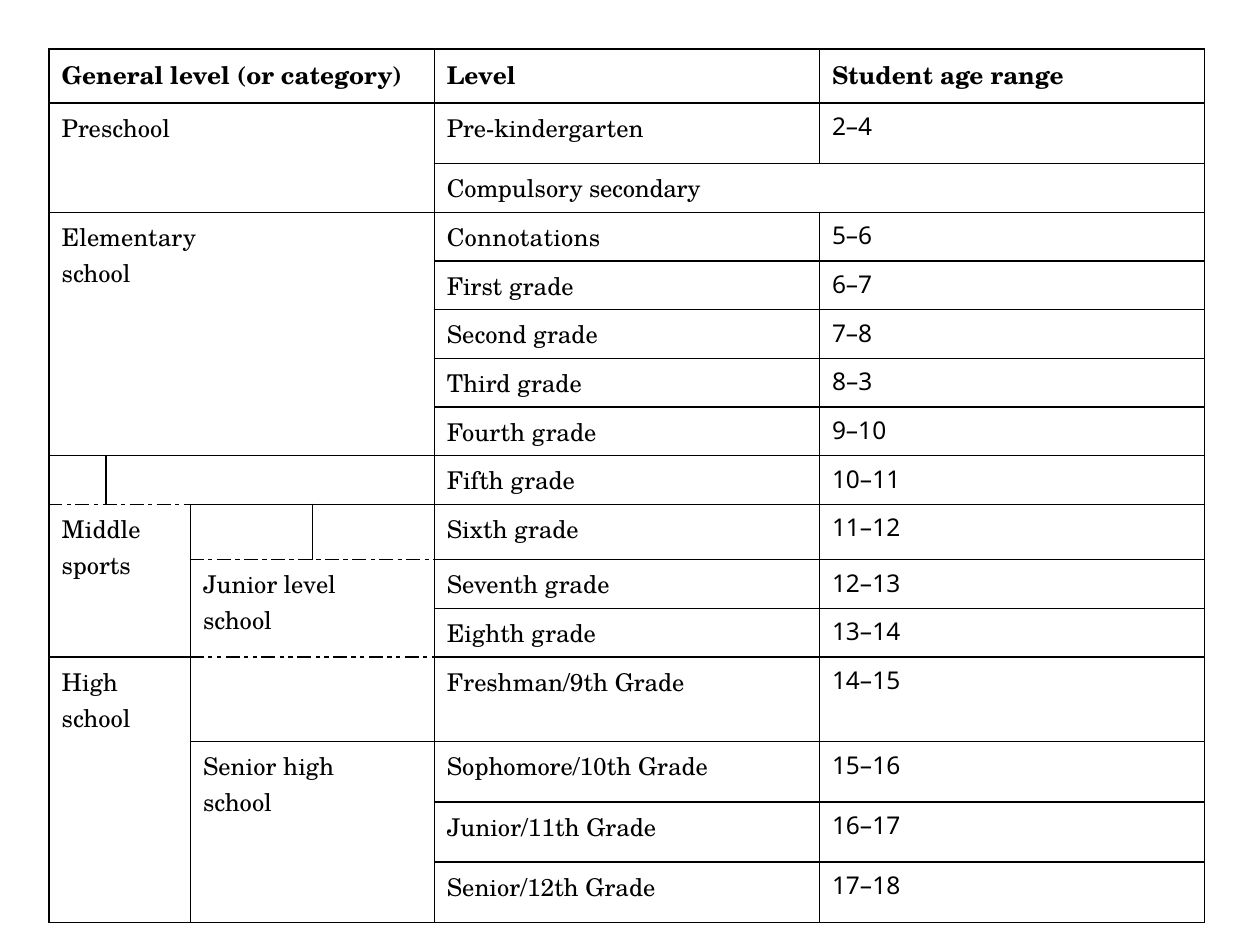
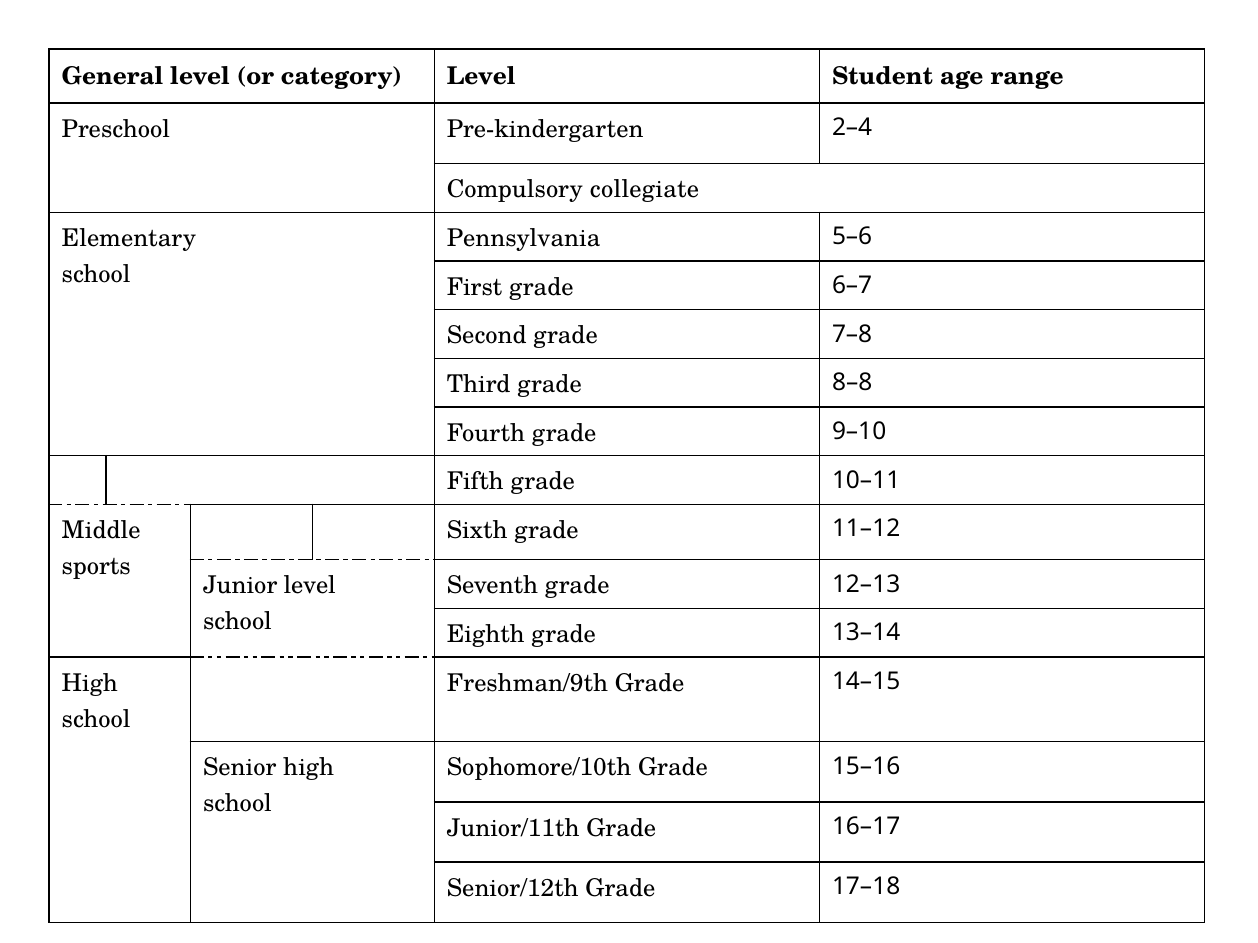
secondary: secondary -> collegiate (645, 190)
Connotations: Connotations -> Pennsylvania (524, 239)
8–3: 8–3 -> 8–8 (852, 383)
